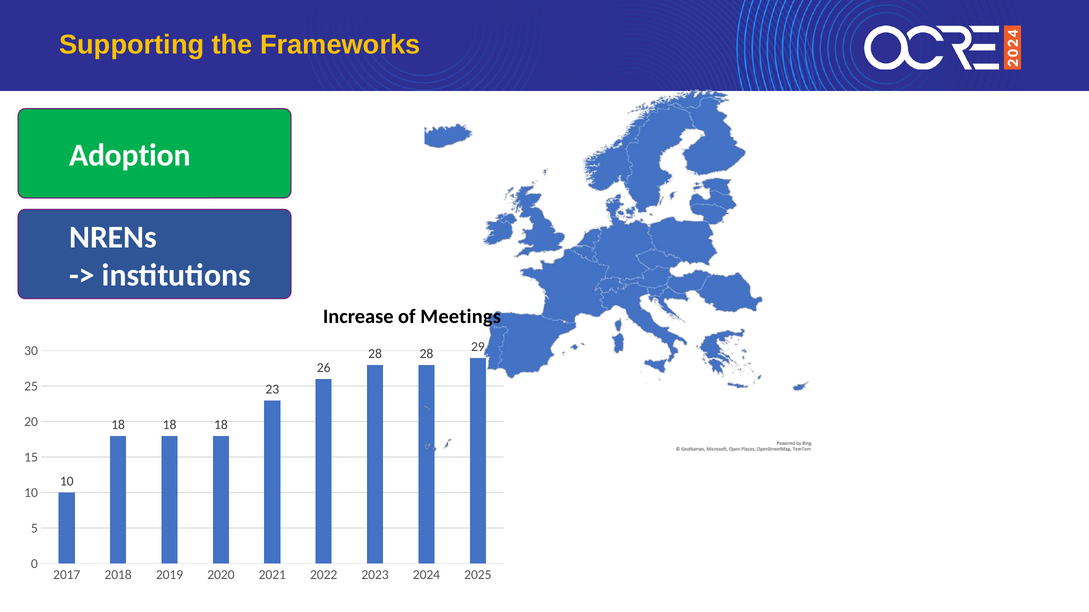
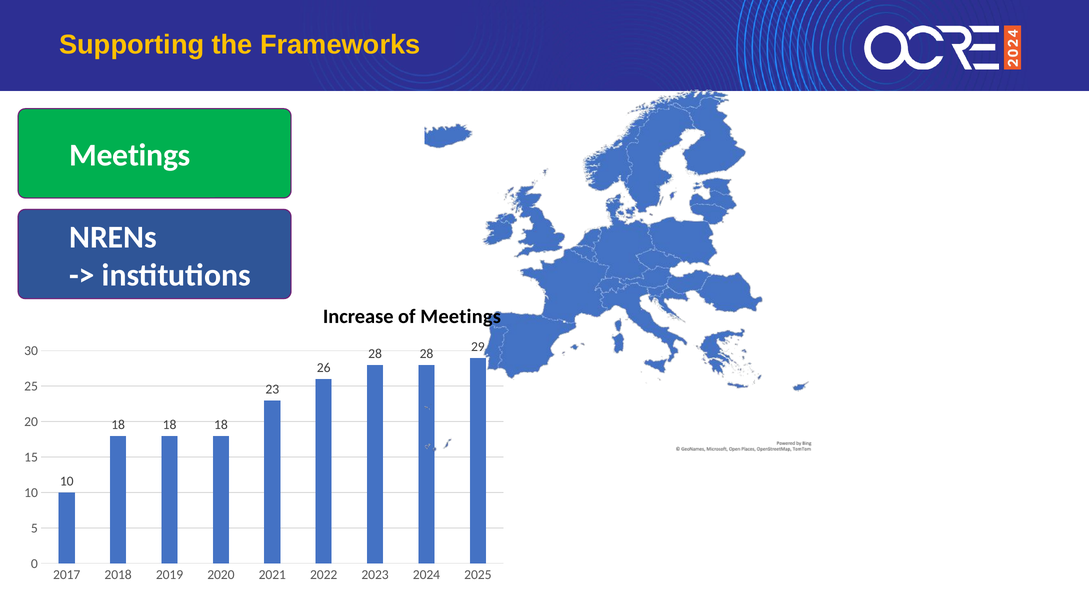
Adoption: Adoption -> Meetings (130, 156)
